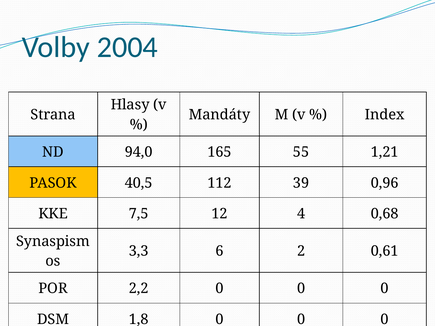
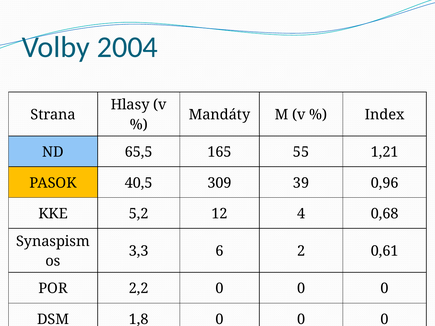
94,0: 94,0 -> 65,5 (139, 152)
112: 112 -> 309 (220, 183)
7,5: 7,5 -> 5,2 (139, 214)
